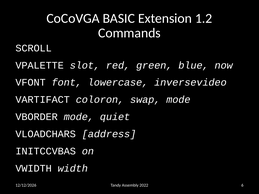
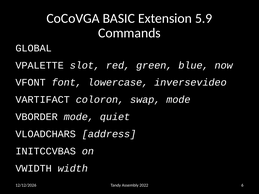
1.2: 1.2 -> 5.9 (204, 18)
SCROLL: SCROLL -> GLOBAL (34, 48)
